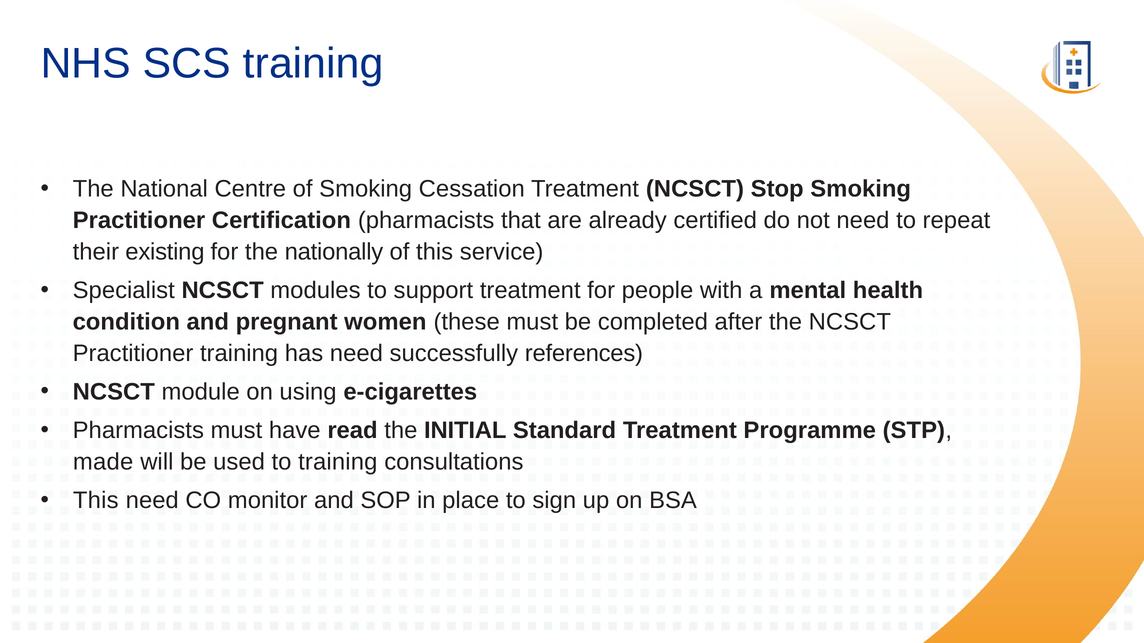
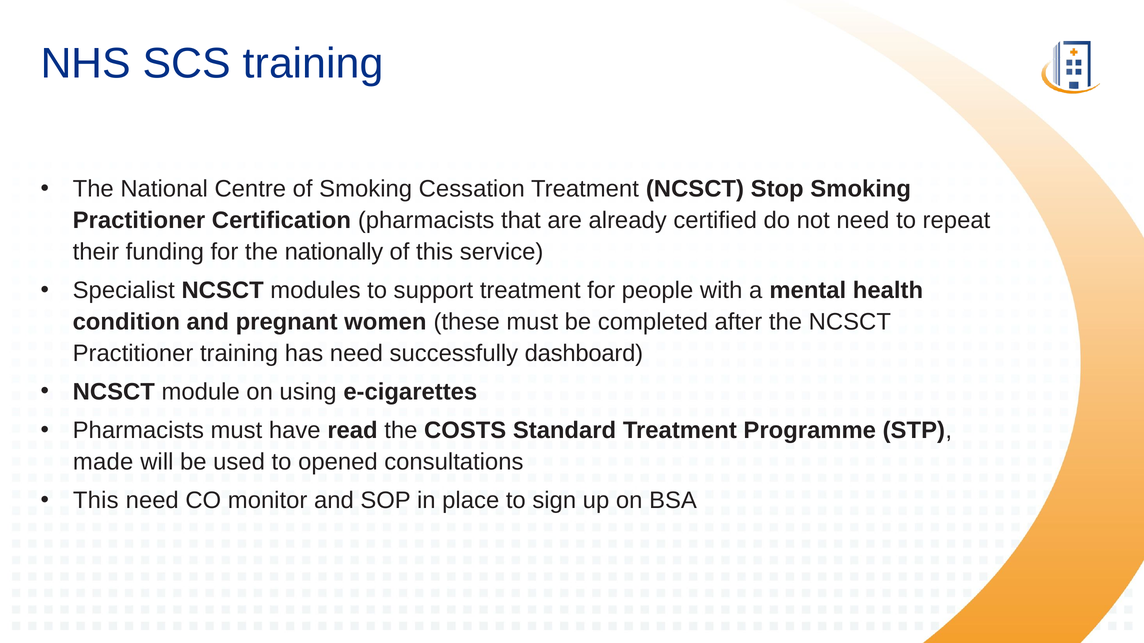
existing: existing -> funding (165, 252)
references: references -> dashboard (584, 354)
INITIAL: INITIAL -> COSTS (465, 431)
to training: training -> opened (338, 462)
